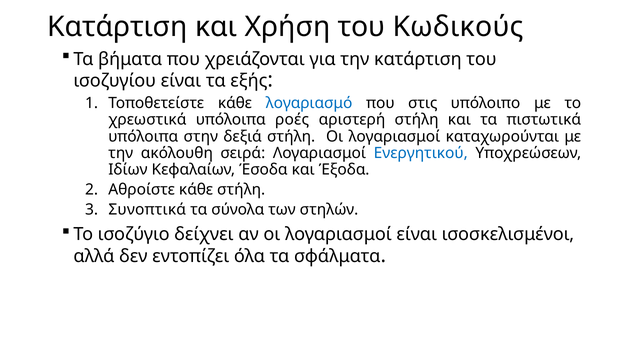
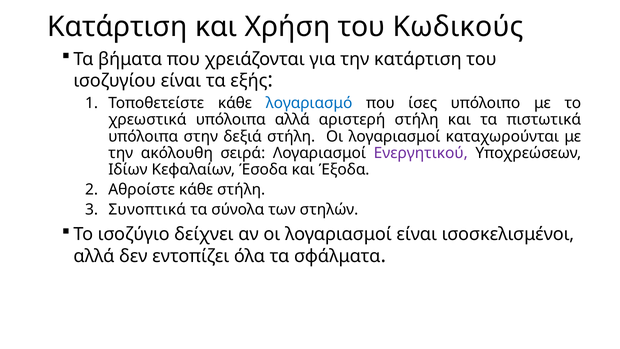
στις: στις -> ίσες (423, 103)
υπόλοιπα ροές: ροές -> αλλά (292, 120)
Ενεργητικού colour: blue -> purple (421, 153)
